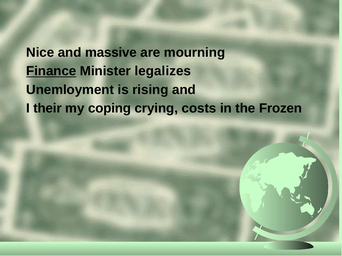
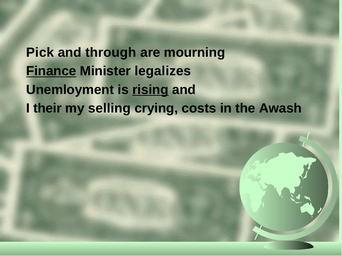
Nice: Nice -> Pick (40, 53)
massive: massive -> through (111, 53)
rising underline: none -> present (150, 90)
coping: coping -> selling (109, 109)
Frozen: Frozen -> Awash (280, 109)
